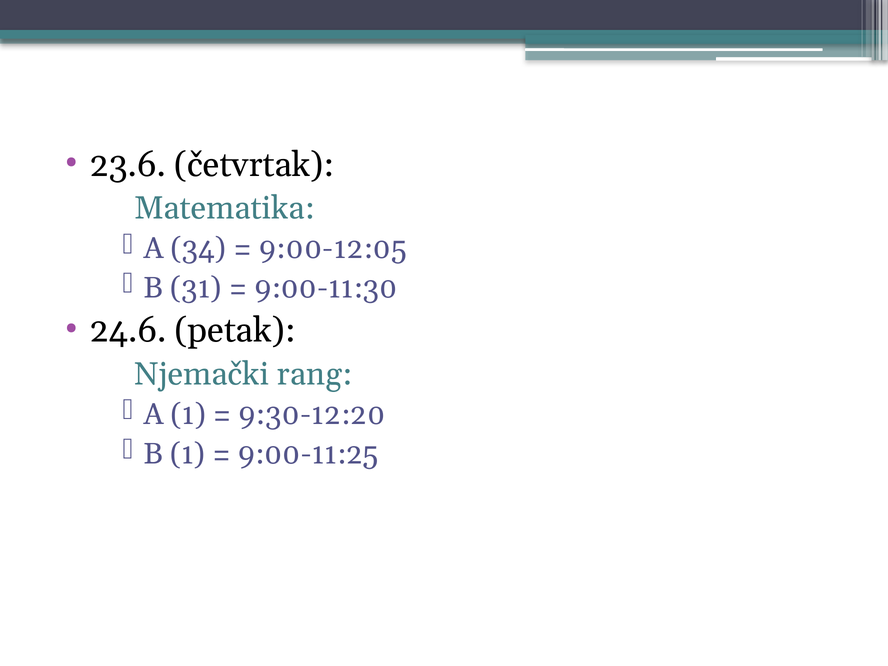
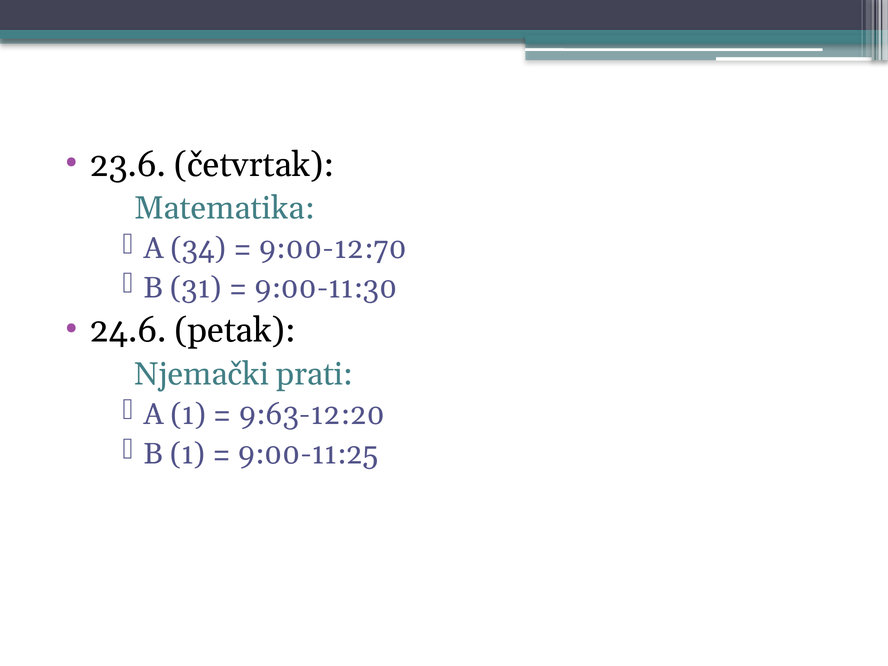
9:00-12:05: 9:00-12:05 -> 9:00-12:70 (333, 249)
rang: rang -> prati (315, 374)
9:30-12:20: 9:30-12:20 -> 9:63-12:20 (312, 415)
